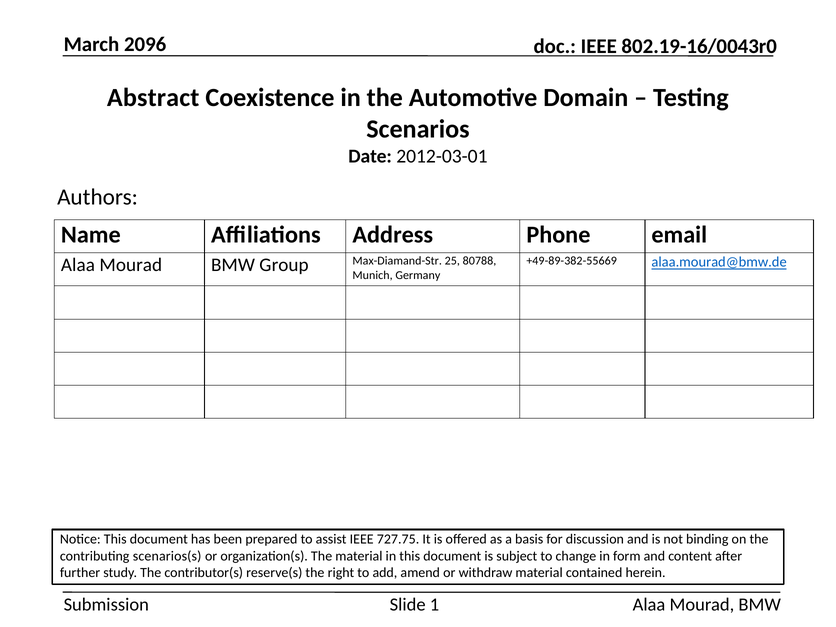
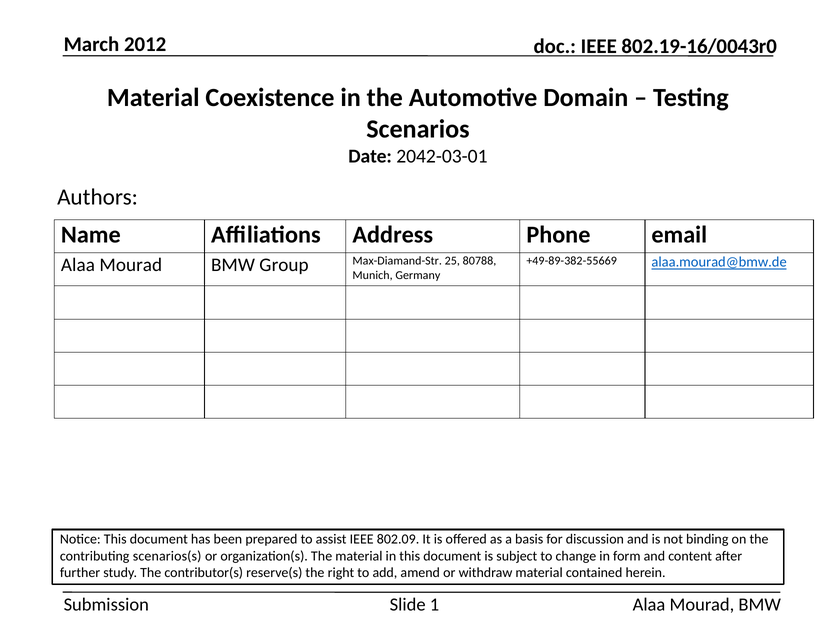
2096: 2096 -> 2012 (145, 44)
Abstract: Abstract -> Material (153, 98)
2012-03-01: 2012-03-01 -> 2042-03-01 (442, 156)
727.75: 727.75 -> 802.09 (398, 539)
